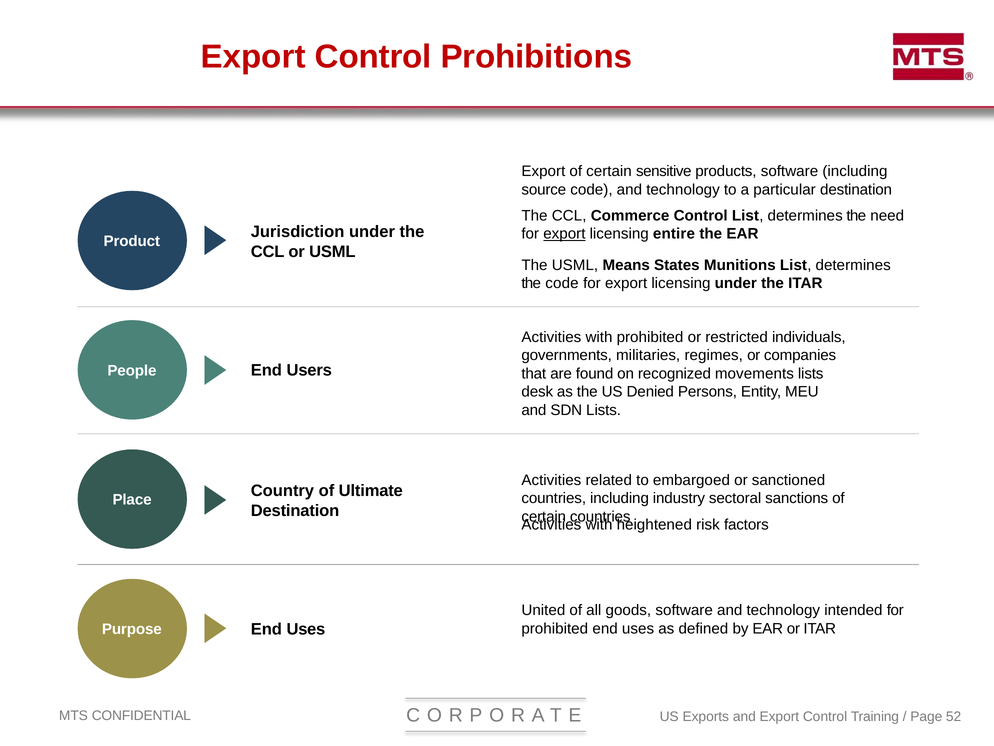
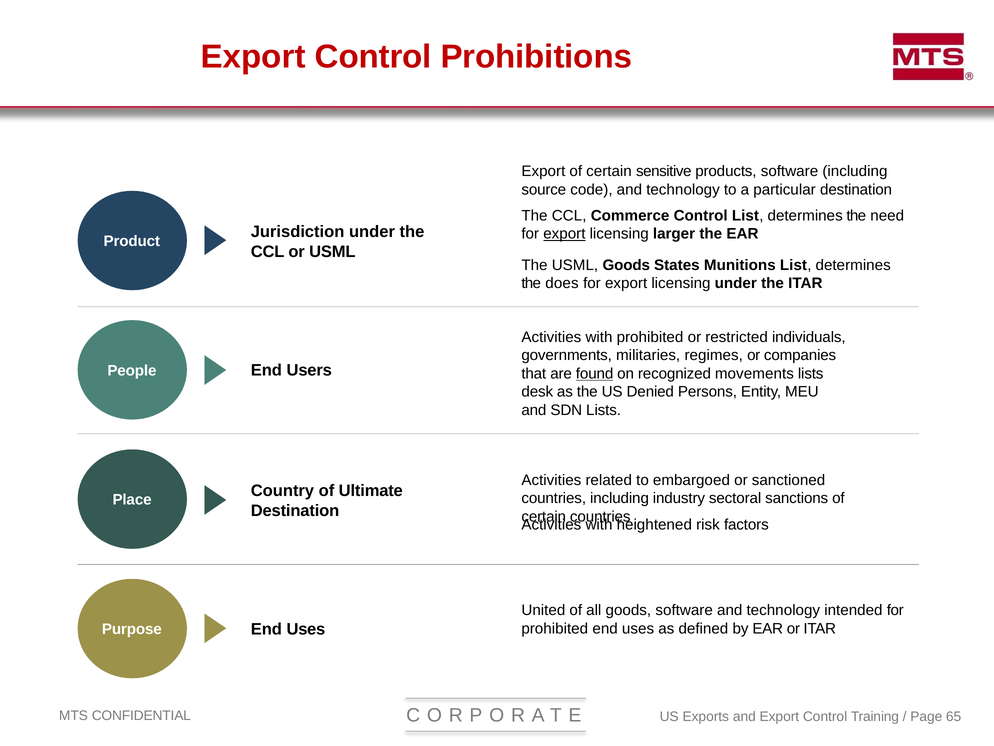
entire: entire -> larger (674, 234)
USML Means: Means -> Goods (626, 265)
the code: code -> does (562, 283)
found underline: none -> present (595, 373)
52: 52 -> 65 (954, 716)
